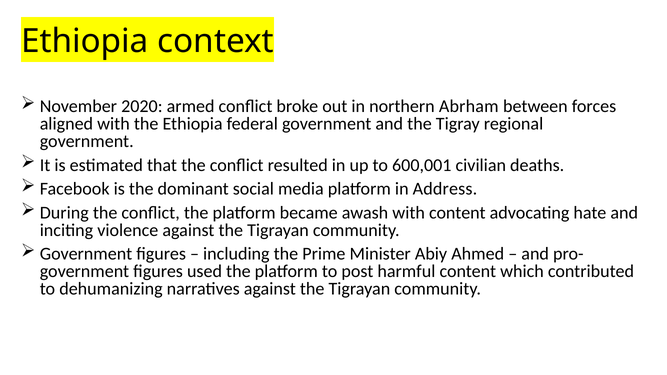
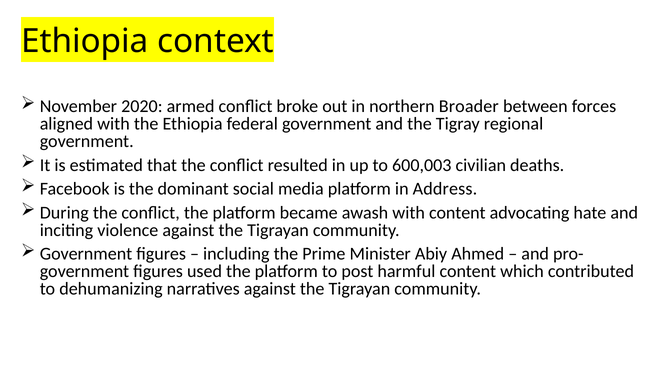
Abrham: Abrham -> Broader (469, 106)
600,001: 600,001 -> 600,003 (422, 165)
